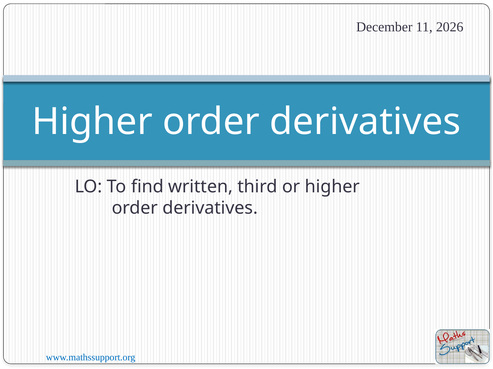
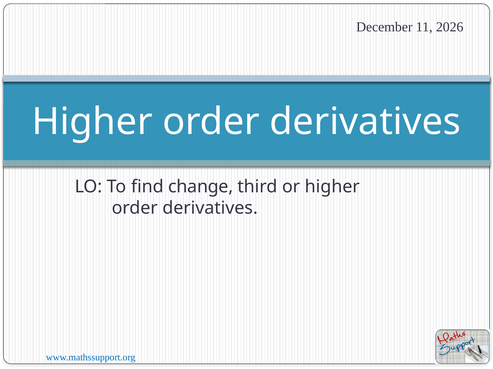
written: written -> change (201, 187)
